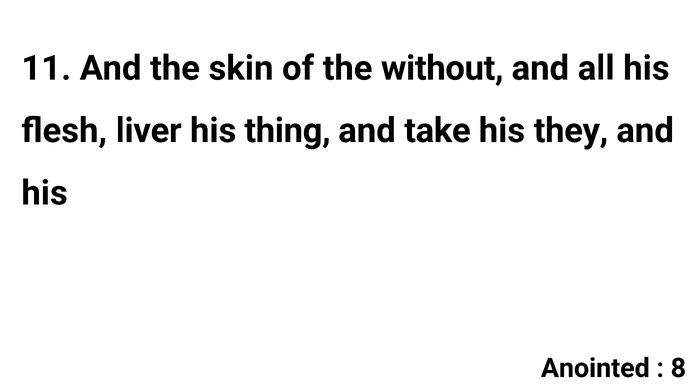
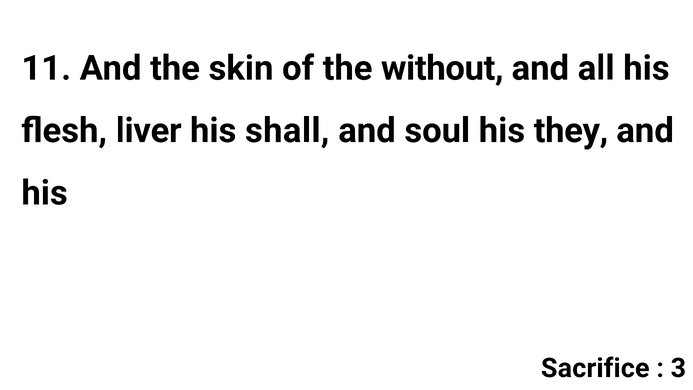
thing: thing -> shall (287, 131)
take: take -> soul (437, 131)
Anointed: Anointed -> Sacrifice (595, 368)
8: 8 -> 3 (678, 368)
